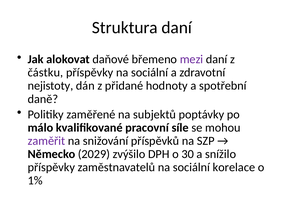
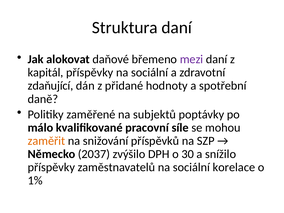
částku: částku -> kapitál (46, 73)
nejistoty: nejistoty -> zdaňující (51, 86)
zaměřit colour: purple -> orange (46, 141)
2029: 2029 -> 2037 (94, 154)
